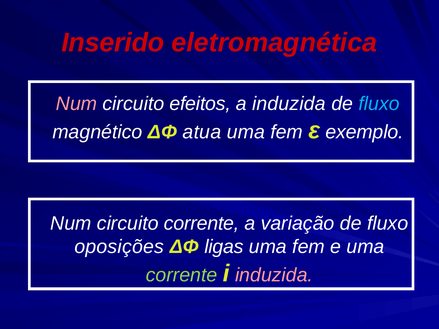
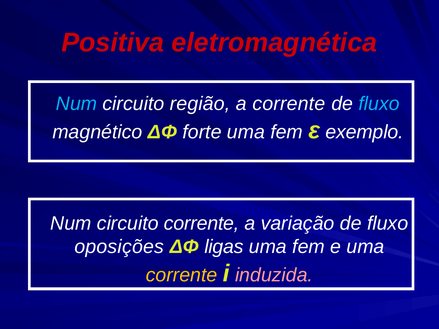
Inserido: Inserido -> Positiva (113, 43)
Num colour: pink -> light blue (77, 104)
efeitos: efeitos -> região (200, 104)
a induzida: induzida -> corrente (289, 104)
atua: atua -> forte (202, 132)
corrente colour: light green -> yellow (182, 275)
